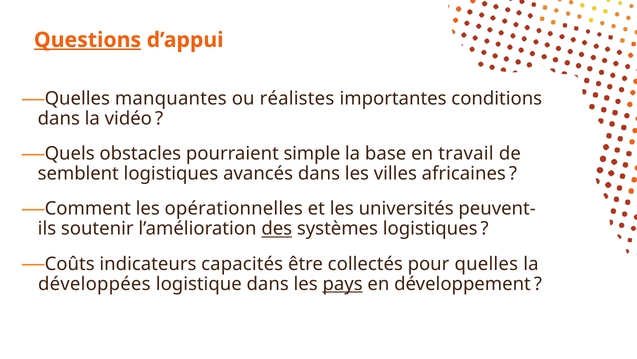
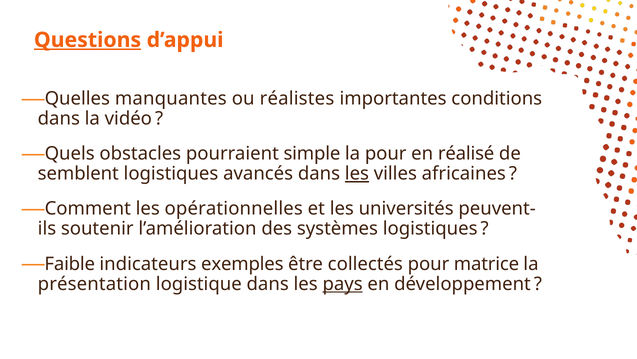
la base: base -> pour (386, 153)
travail: travail -> réalisé (466, 153)
les underline: none -> present (357, 173)
des underline: present -> none (277, 228)
Coûts: Coûts -> Faible (70, 263)
capacités: capacités -> exemples (242, 263)
pour quelles: quelles -> matrice (486, 263)
développées: développées -> présentation (94, 283)
